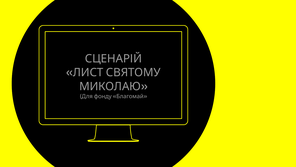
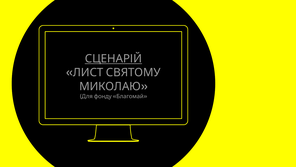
СЦЕНАРІЙ underline: none -> present (113, 59)
